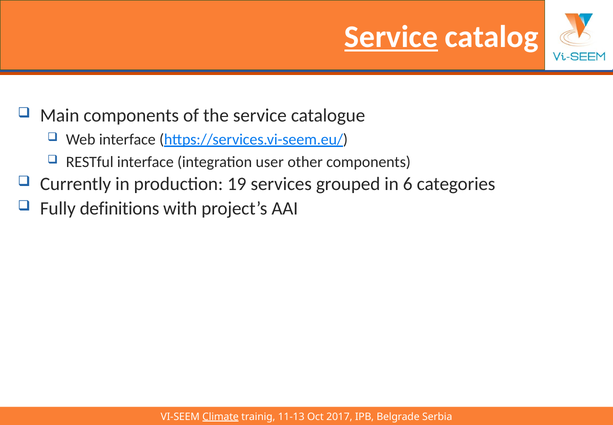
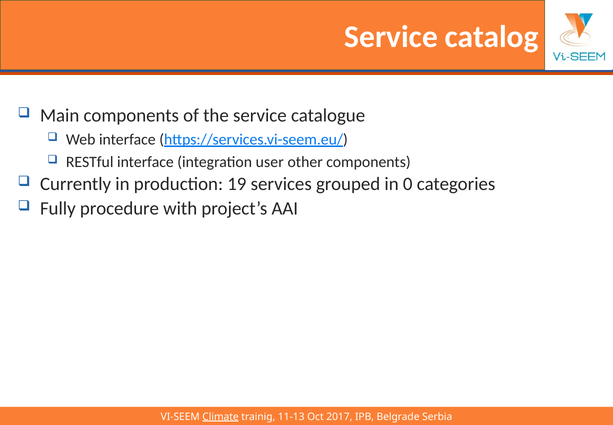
Service underline: present -> none (391, 37)
6: 6 -> 0 (408, 184)
definitions: definitions -> procedure (119, 208)
